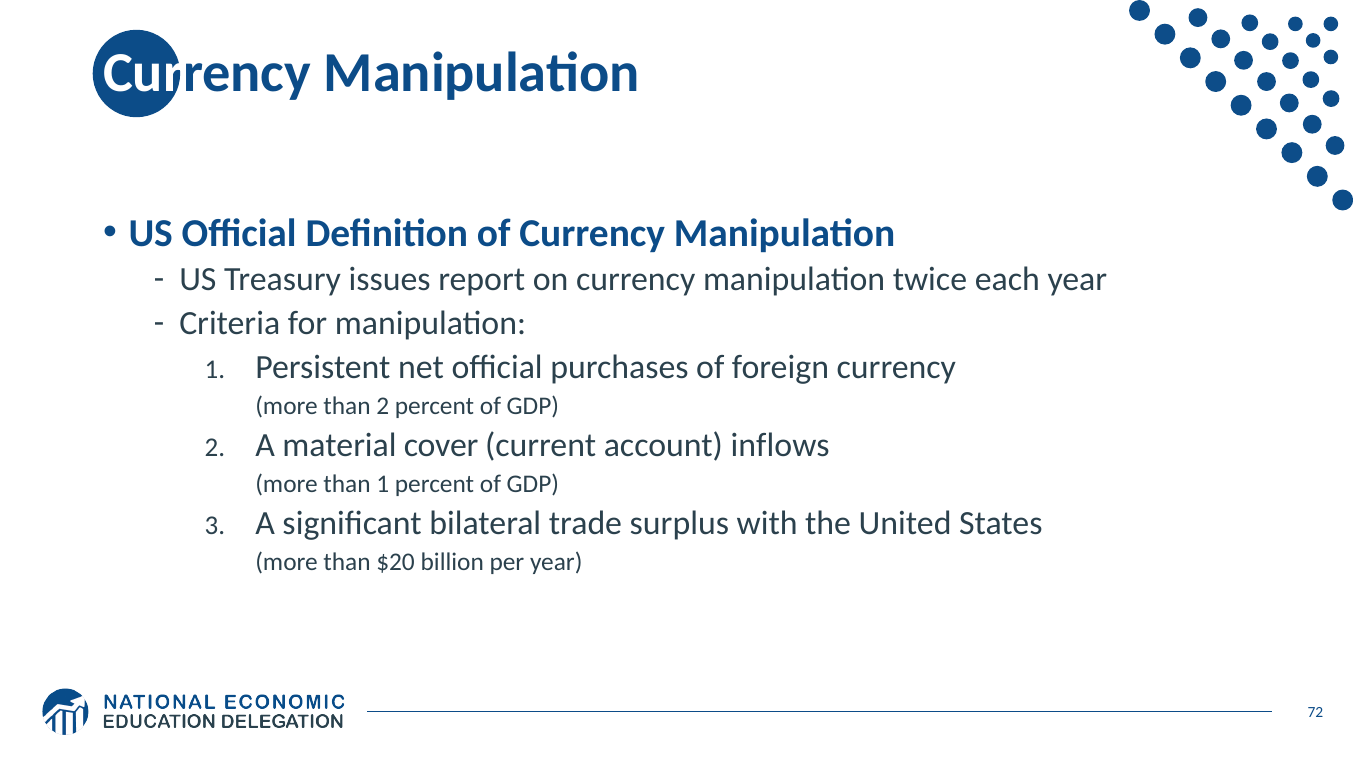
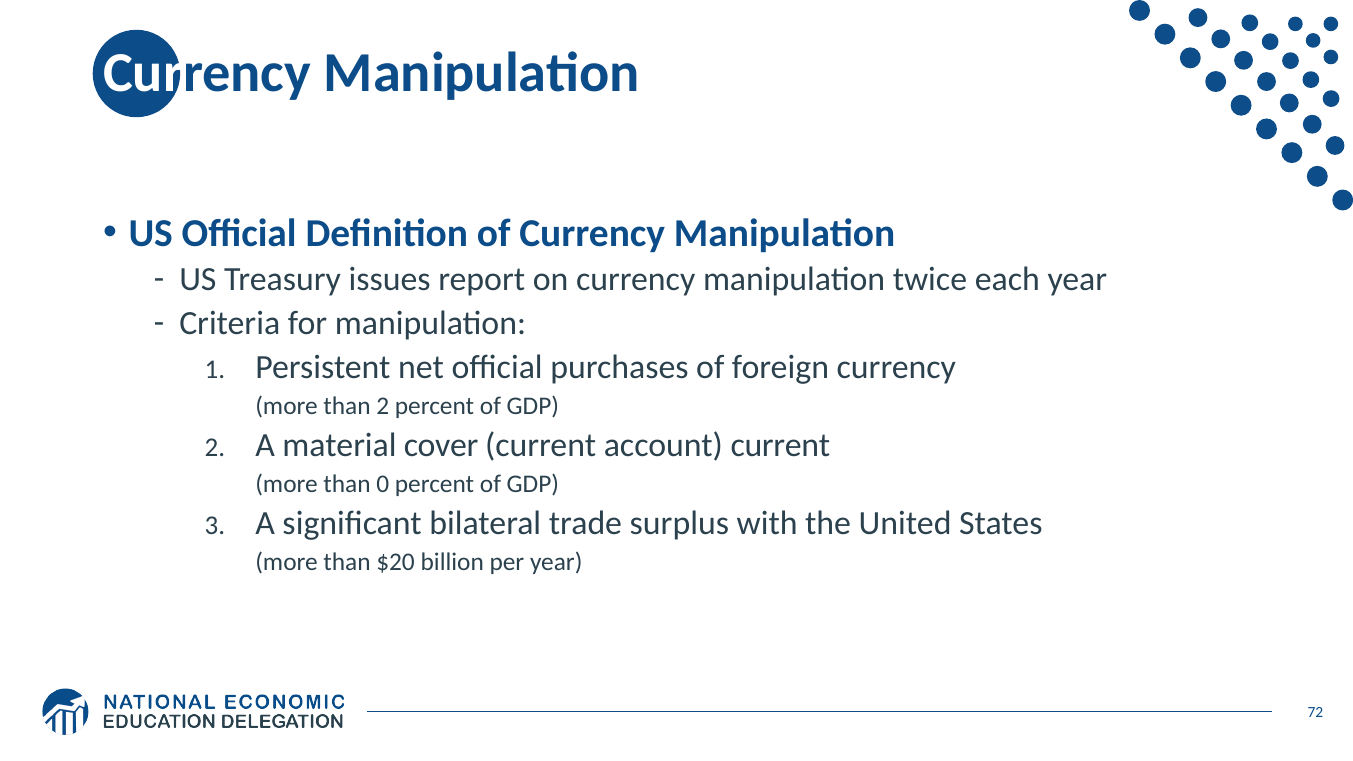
account inflows: inflows -> current (780, 445)
than 1: 1 -> 0 (383, 484)
